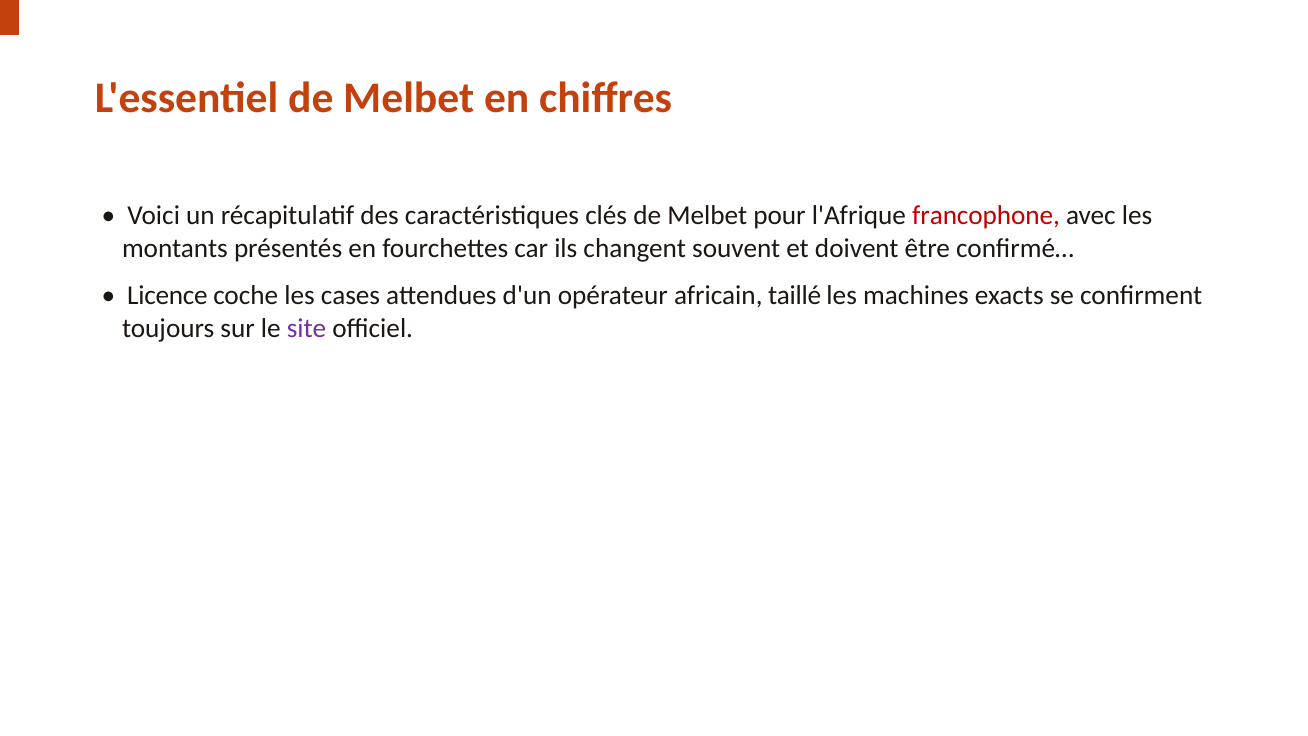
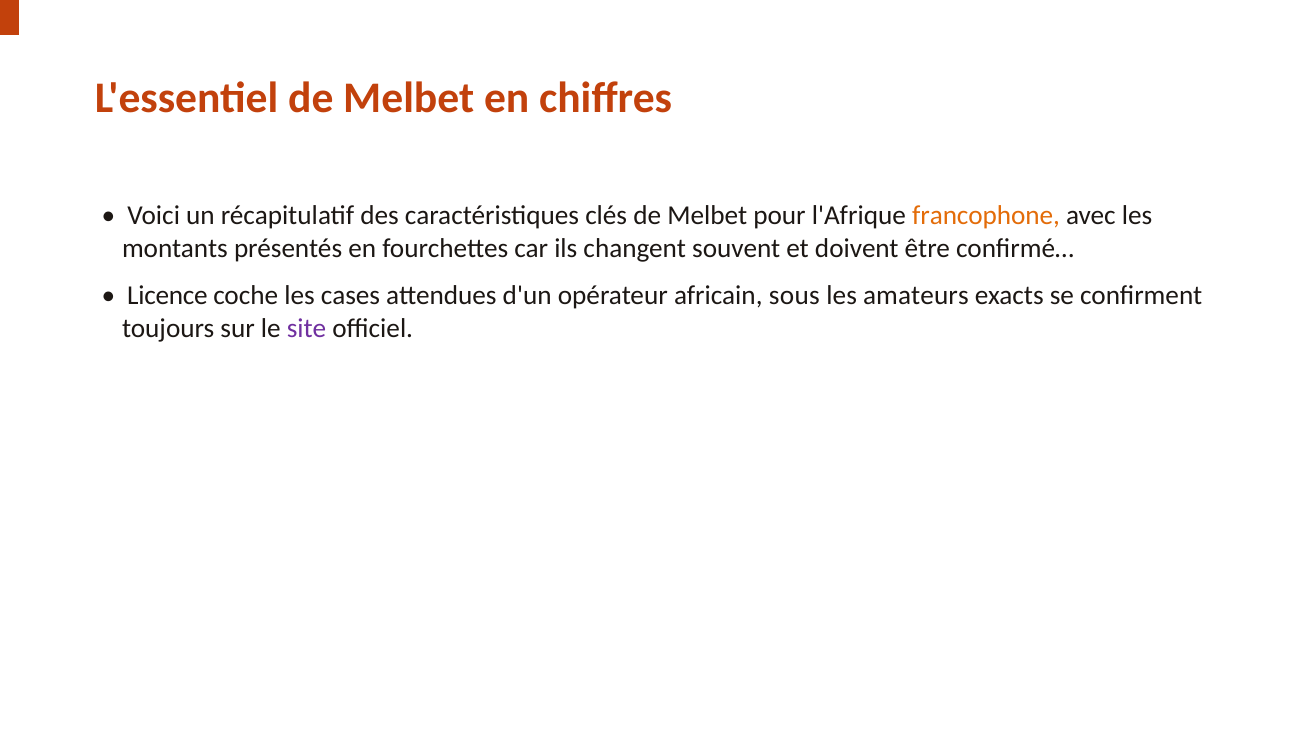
francophone colour: red -> orange (986, 215)
taillé: taillé -> sous (794, 295)
machines: machines -> amateurs (916, 295)
